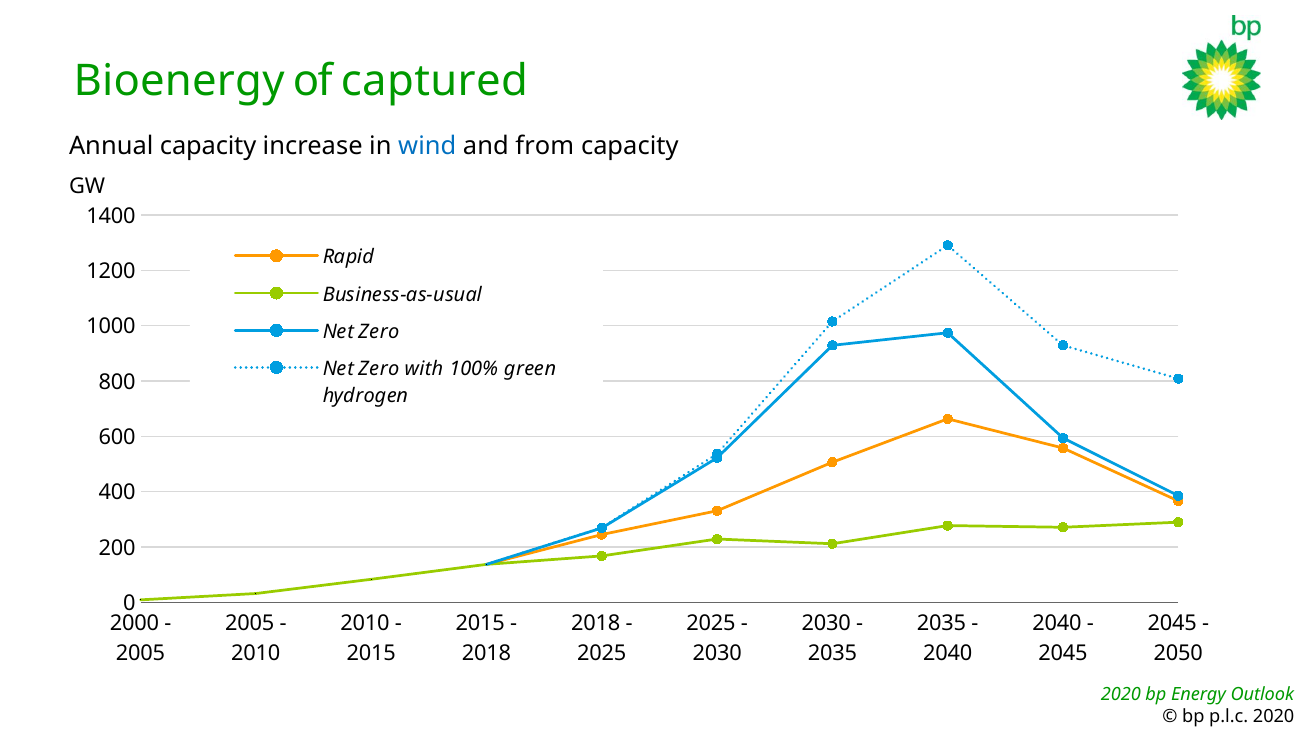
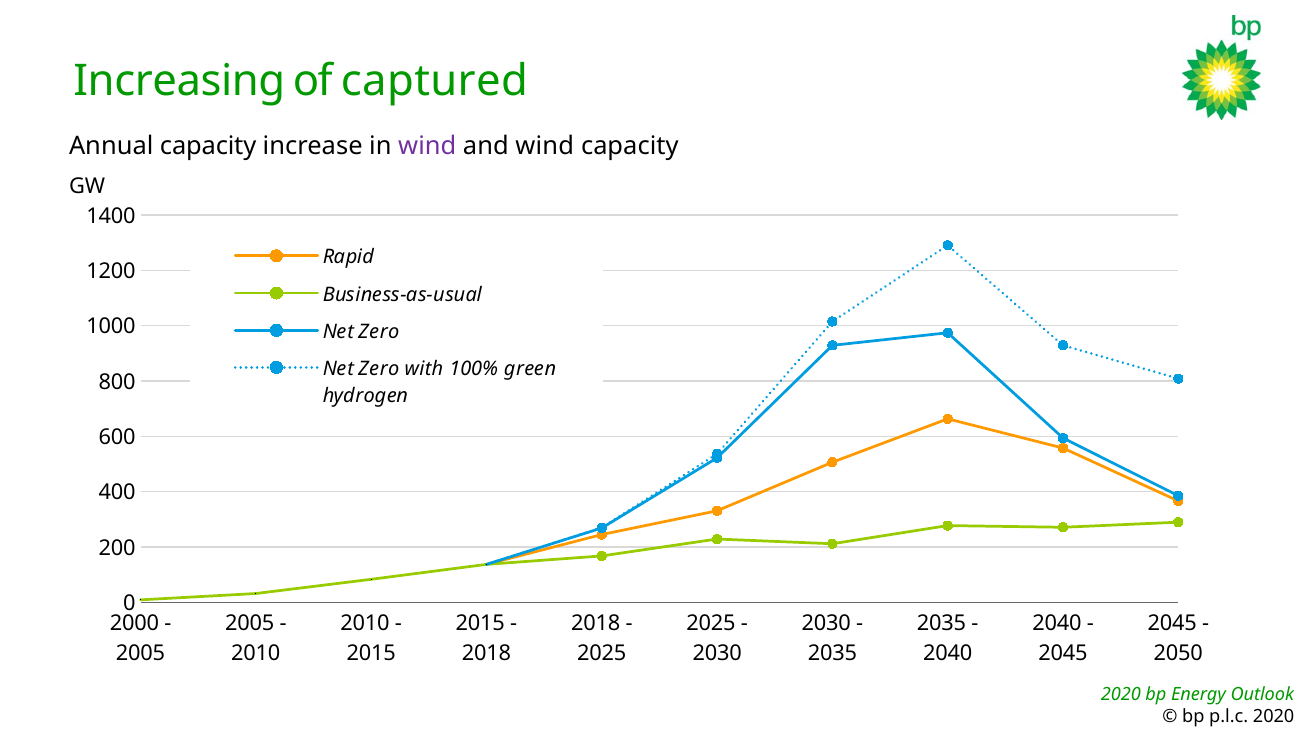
Bioenergy: Bioenergy -> Increasing (179, 81)
wind colour: blue -> purple (427, 146)
and from: from -> wind (545, 146)
